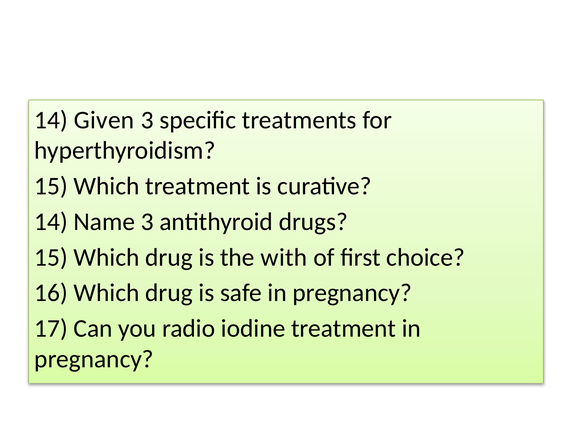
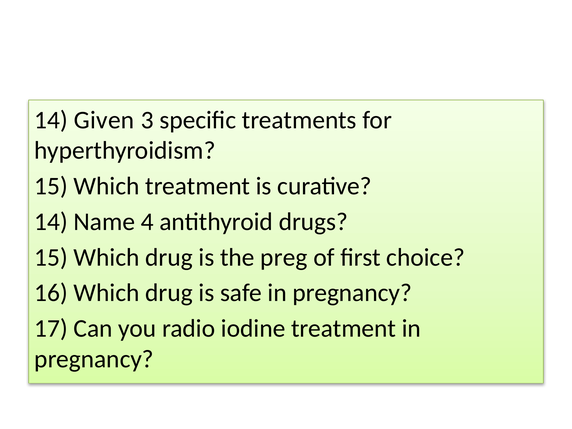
Name 3: 3 -> 4 (147, 222)
with: with -> preg (284, 257)
